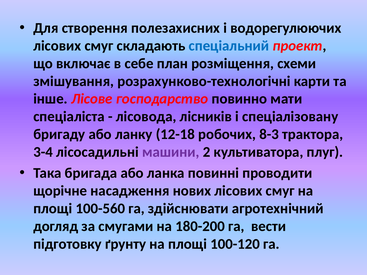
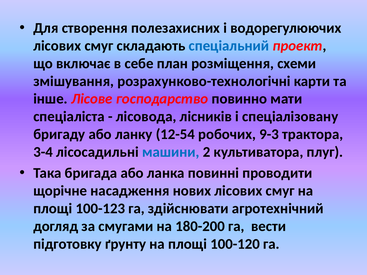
12-18: 12-18 -> 12-54 (175, 134)
8-3: 8-3 -> 9-3 (269, 134)
машини colour: purple -> blue (171, 152)
100-560: 100-560 -> 100-123 (100, 209)
